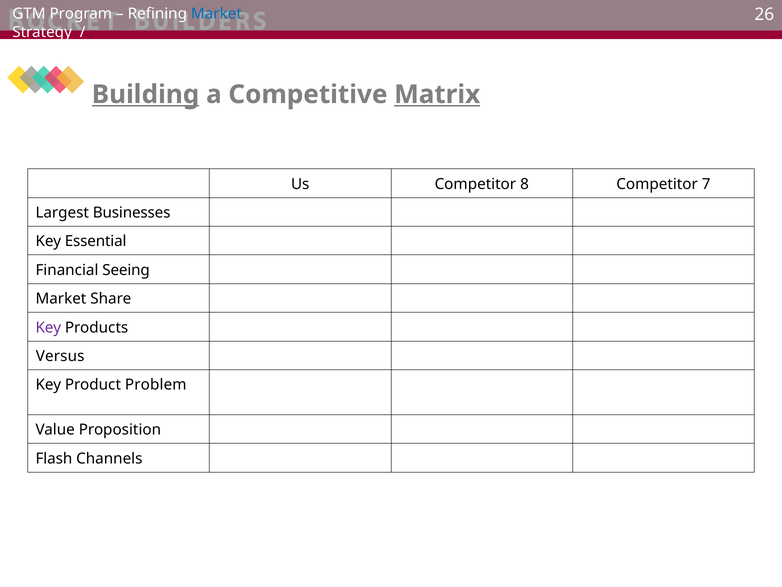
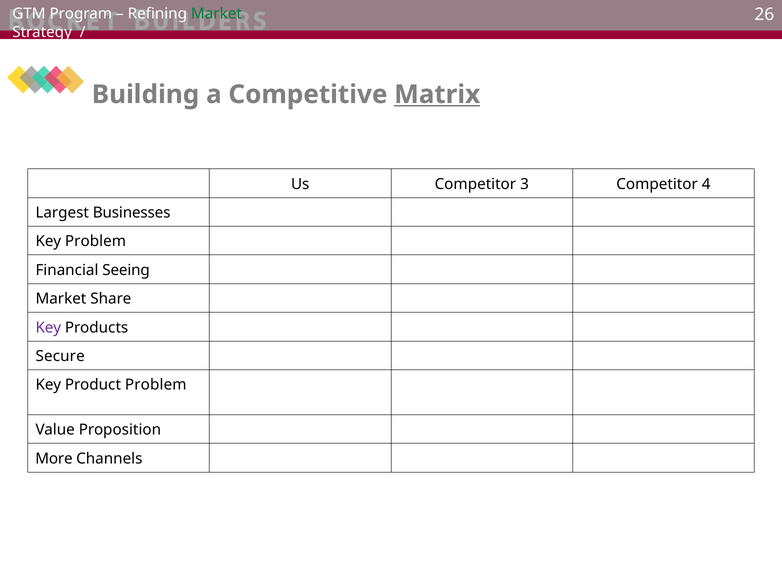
Market colour: blue -> green (216, 14)
Building underline: present -> none (146, 94)
8: 8 -> 3 (524, 184)
7: 7 -> 4 (706, 184)
Key Essential: Essential -> Problem (96, 241)
Versus: Versus -> Secure (60, 356)
Flash: Flash -> More (54, 458)
